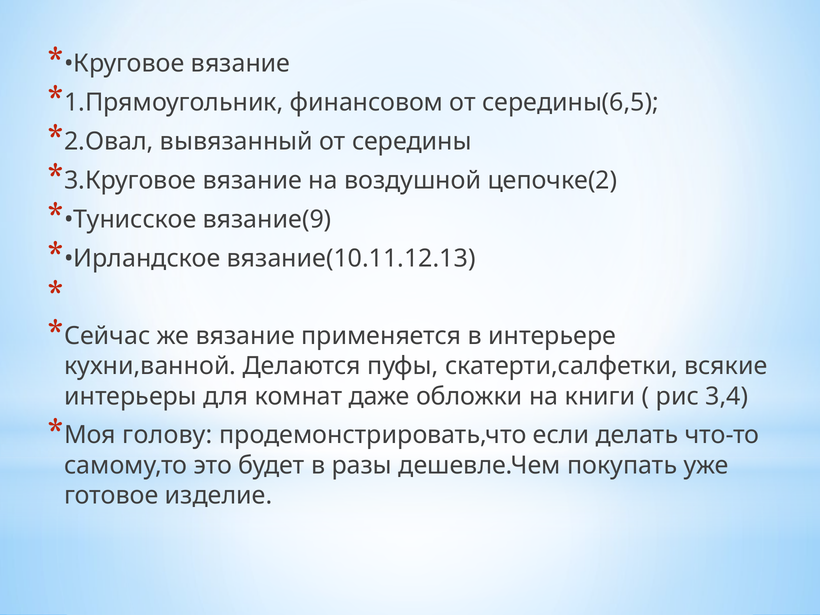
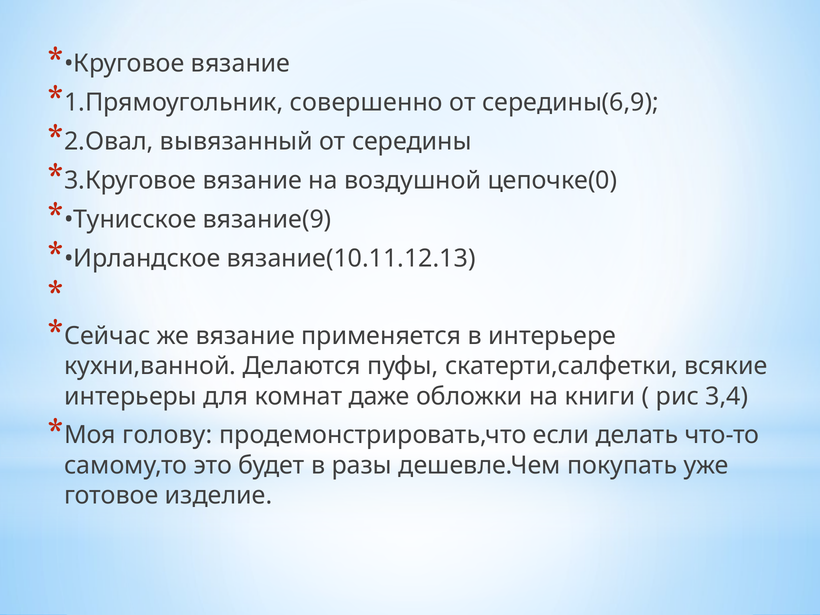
финансовом: финансовом -> совершенно (366, 103)
середины(6,5: середины(6,5 -> середины(6,9 (570, 103)
цепочке(2: цепочке(2 -> цепочке(0 (552, 180)
